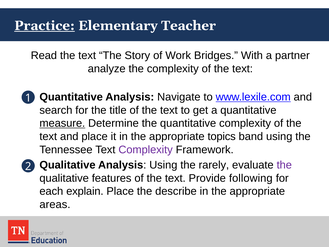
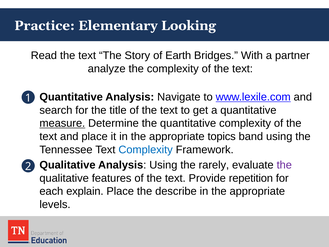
Practice underline: present -> none (45, 26)
Teacher: Teacher -> Looking (189, 26)
Work: Work -> Earth (178, 56)
Complexity colour: purple -> blue (146, 150)
following: following -> repetition (251, 178)
areas: areas -> levels (55, 204)
